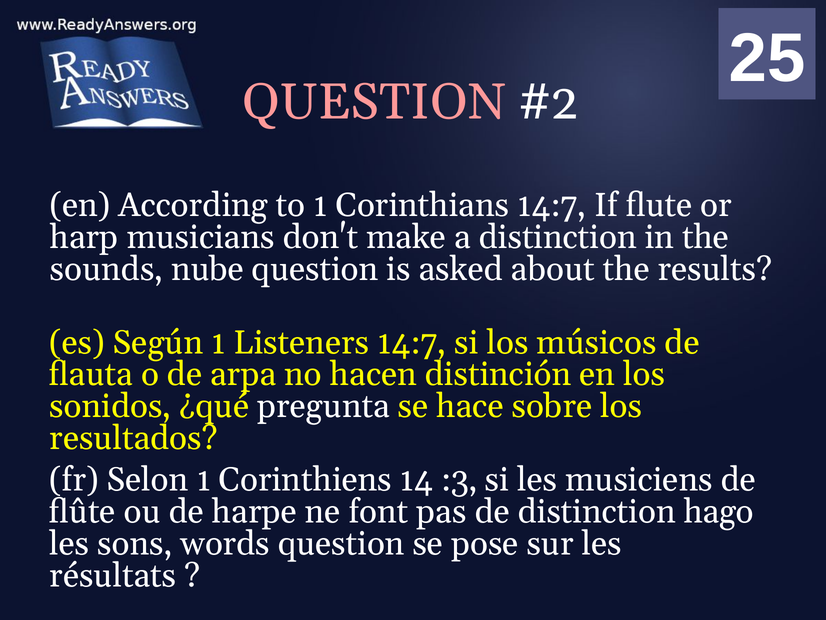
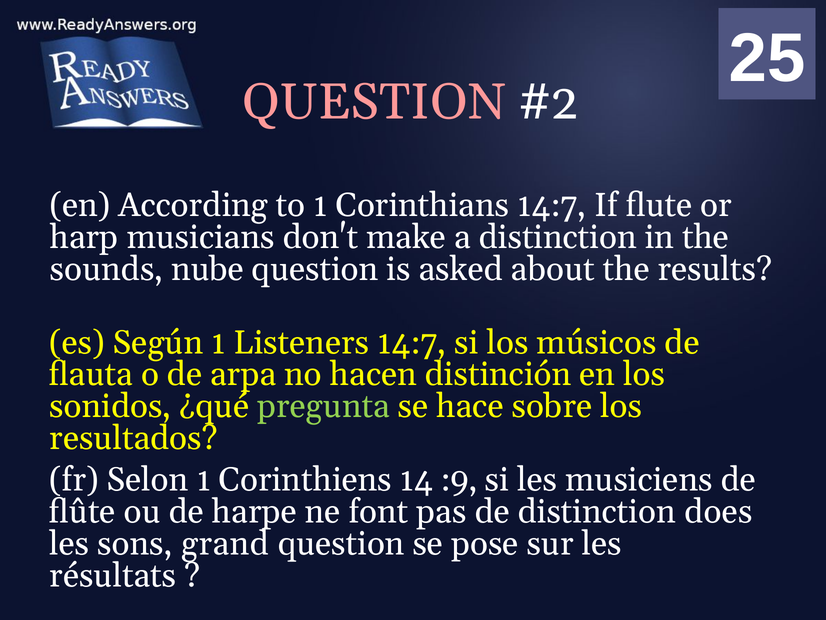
pregunta colour: white -> light green (324, 406)
:3: :3 -> :9 (459, 479)
hago: hago -> does (718, 511)
words: words -> grand (225, 543)
